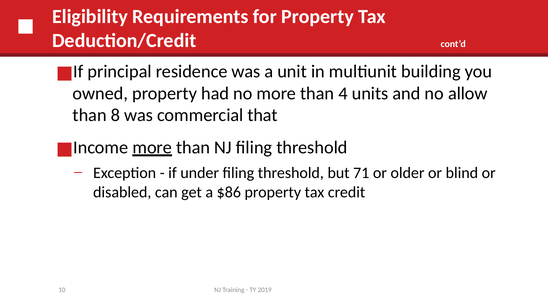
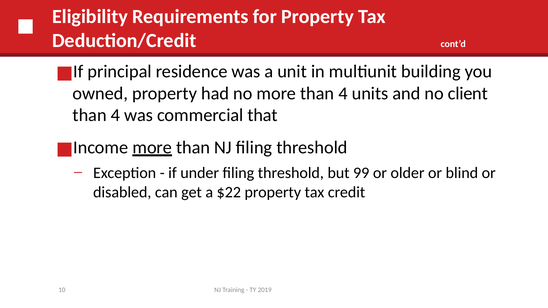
allow: allow -> client (468, 93)
8: 8 -> 4 (115, 115)
71: 71 -> 99 (361, 173)
$86: $86 -> $22 (229, 192)
